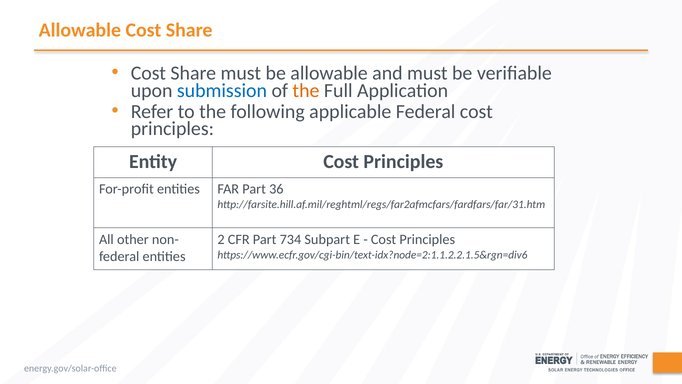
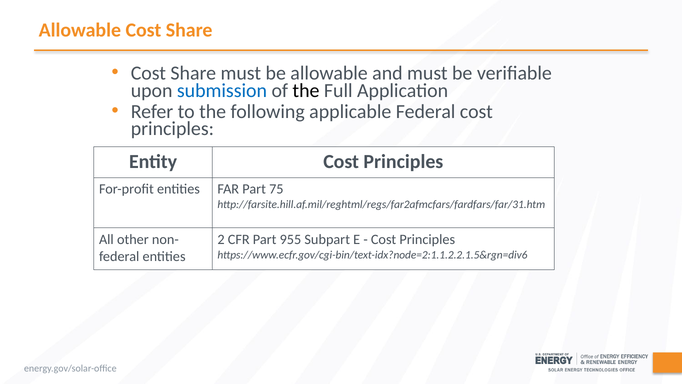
the colour: orange -> black (306, 91)
36: 36 -> 75 (276, 189)
734: 734 -> 955 (290, 239)
